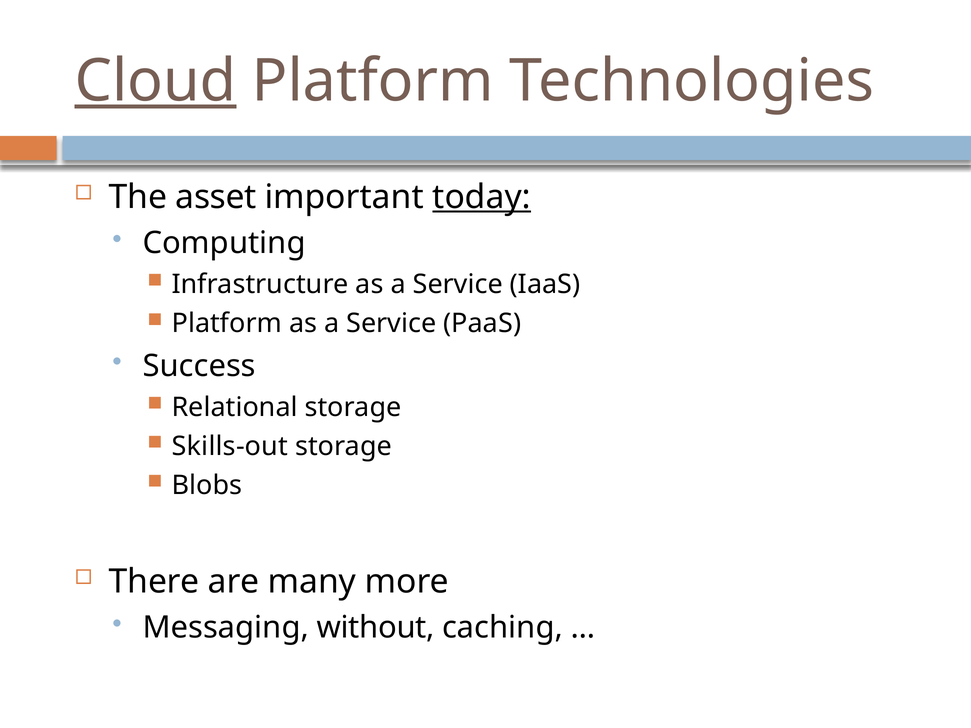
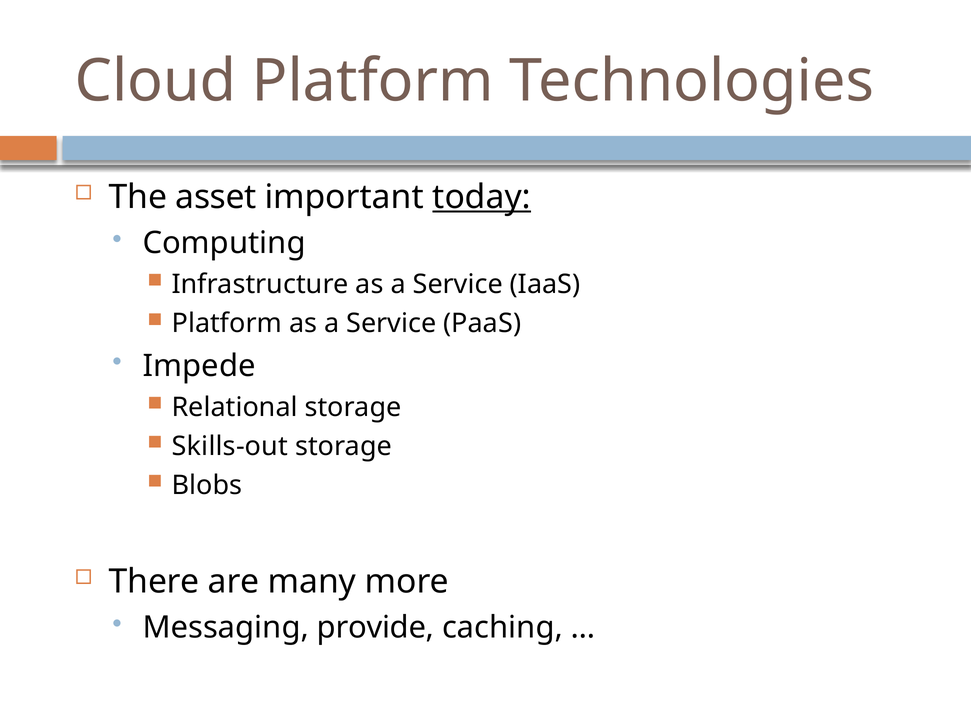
Cloud underline: present -> none (156, 81)
Success: Success -> Impede (199, 366)
without: without -> provide (376, 628)
